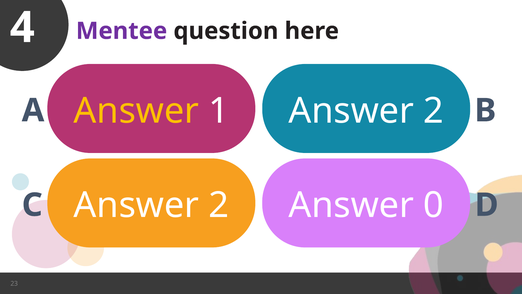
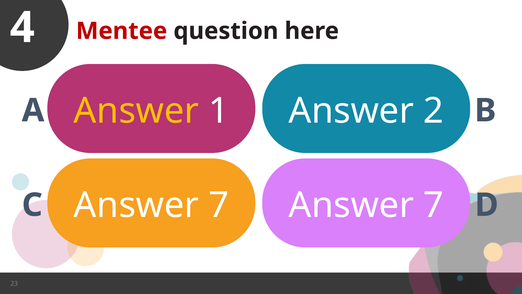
Mentee colour: purple -> red (122, 31)
2: 2 -> 7 (219, 205)
0: 0 -> 7 (433, 205)
